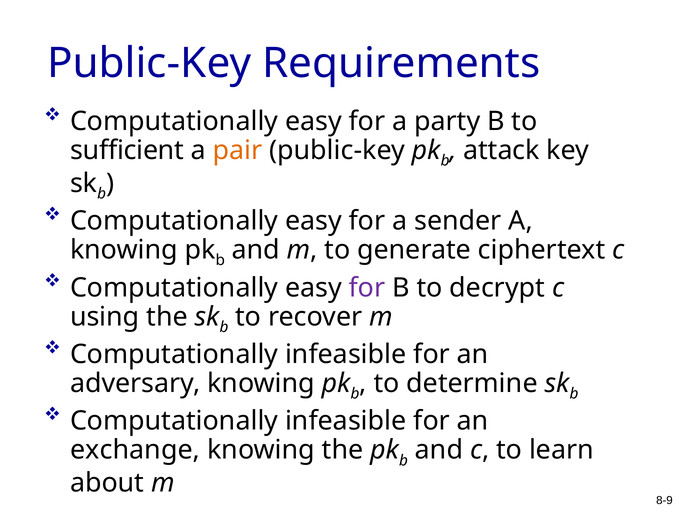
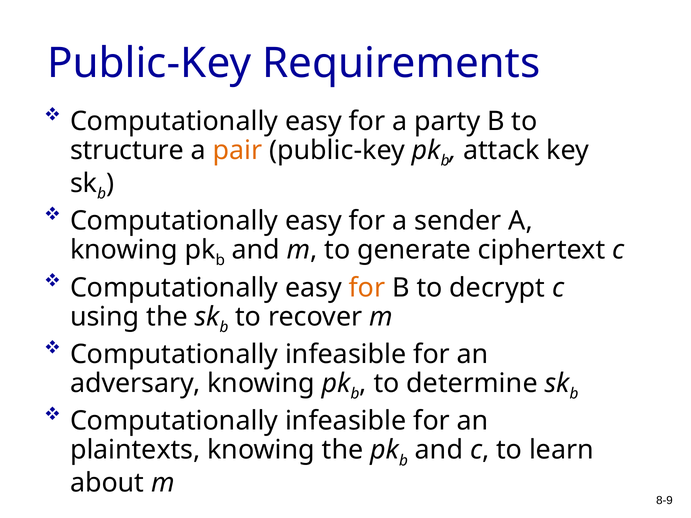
sufficient: sufficient -> structure (127, 150)
for colour: purple -> orange (367, 288)
exchange: exchange -> plaintexts (135, 450)
